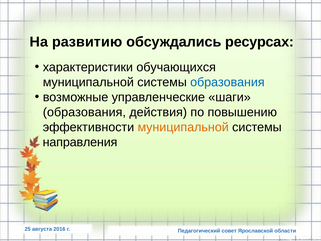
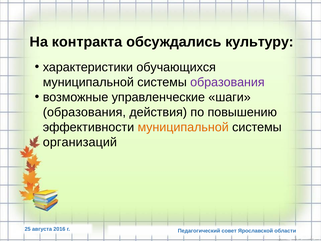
развитию: развитию -> контракта (87, 42)
ресурсах: ресурсах -> культуру (260, 42)
образования colour: blue -> purple (227, 82)
направления: направления -> организаций (80, 142)
